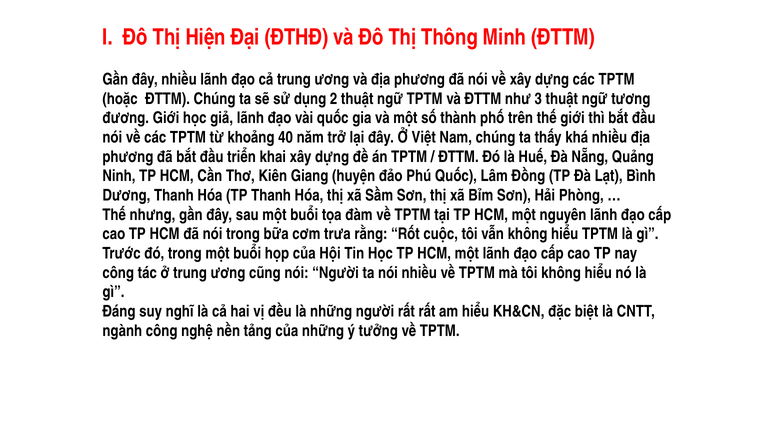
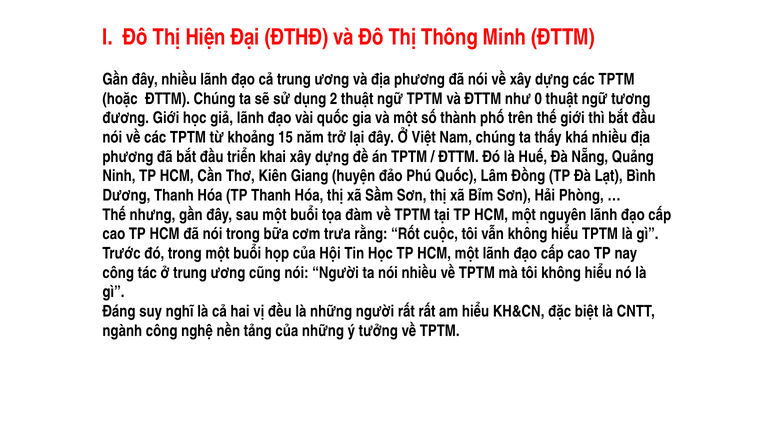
3: 3 -> 0 (538, 99)
40: 40 -> 15 (286, 138)
